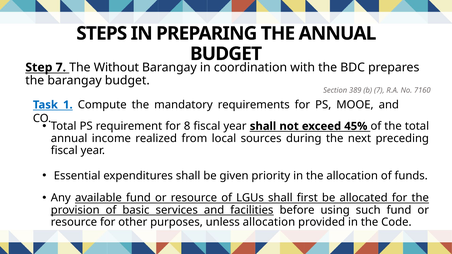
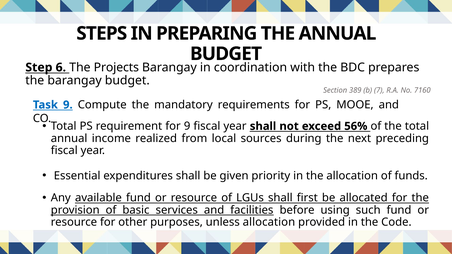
Step 7: 7 -> 6 (61, 67)
Without: Without -> Projects (116, 67)
Task 1: 1 -> 9 (68, 105)
for 8: 8 -> 9 (187, 126)
45%: 45% -> 56% (356, 126)
